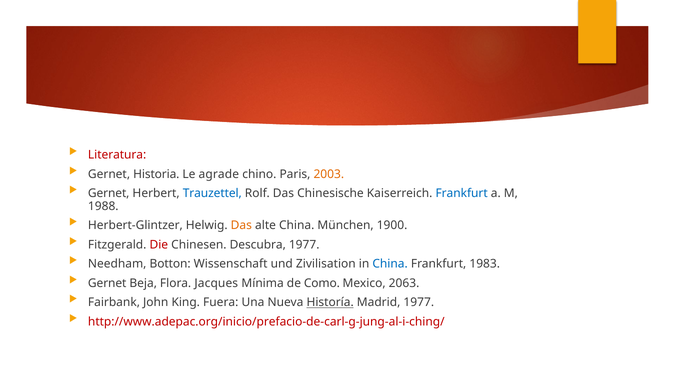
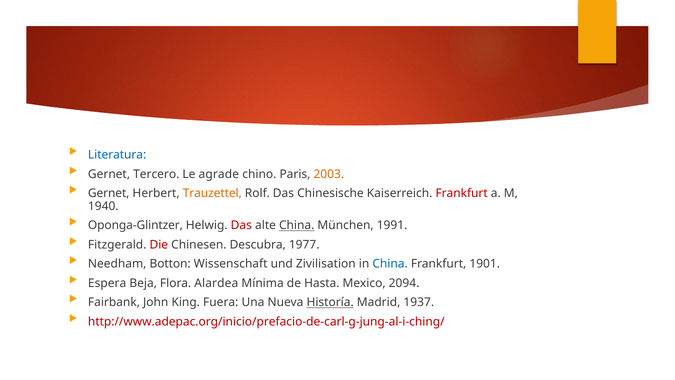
Literatura colour: red -> blue (117, 155)
Historia: Historia -> Tercero (156, 174)
Trauzettel colour: blue -> orange (212, 193)
Frankfurt colour: blue -> red (462, 193)
1988: 1988 -> 1940 (103, 206)
Herbert-Glintzer: Herbert-Glintzer -> Oponga-Glintzer (135, 225)
Das colour: orange -> red (241, 225)
China underline: none -> present (297, 225)
1900: 1900 -> 1991 (392, 225)
1983: 1983 -> 1901 (485, 264)
Gernet: Gernet -> Espera (107, 283)
Jacques: Jacques -> Alardea (216, 283)
Como: Como -> Hasta (322, 283)
2063: 2063 -> 2094 (404, 283)
Madrid 1977: 1977 -> 1937 (419, 302)
